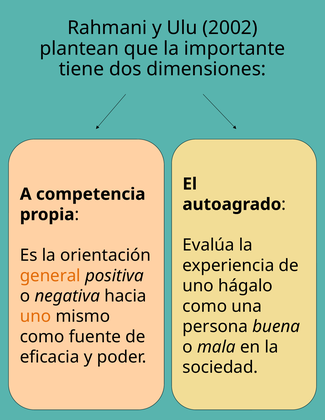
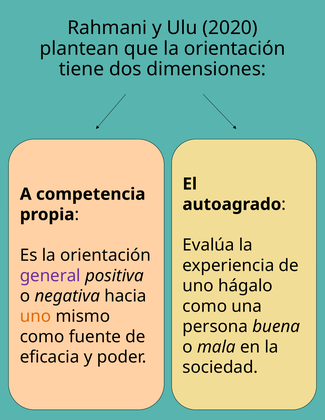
2002: 2002 -> 2020 (230, 28)
que la importante: importante -> orientación (235, 49)
general colour: orange -> purple (50, 276)
